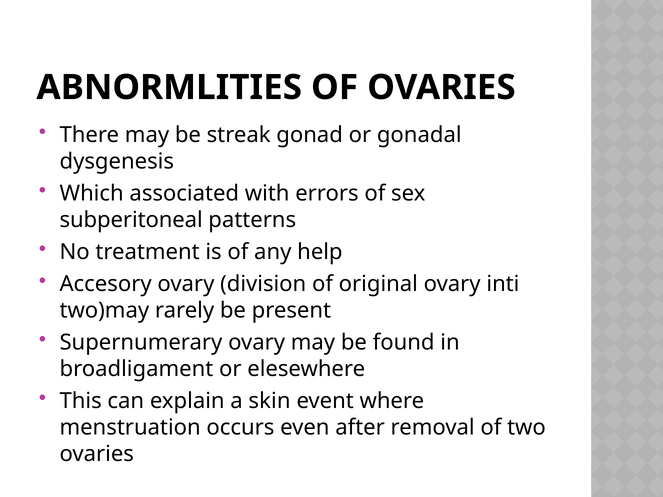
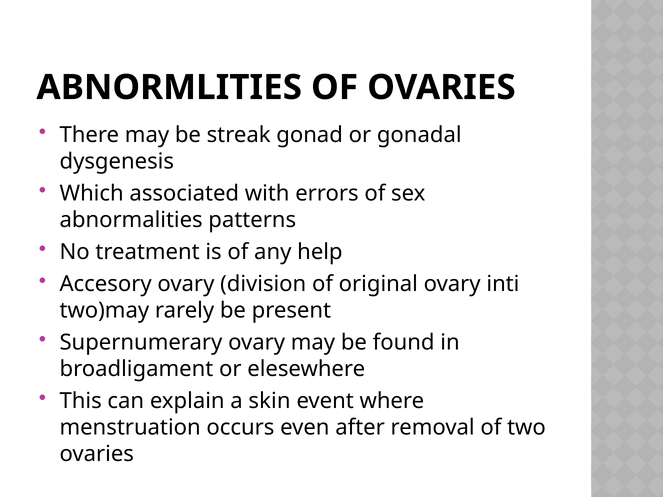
subperitoneal: subperitoneal -> abnormalities (131, 220)
